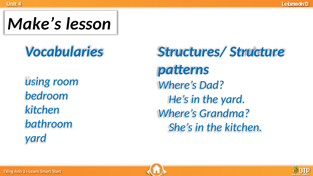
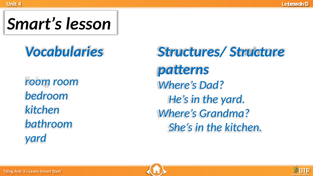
Make’s: Make’s -> Smart’s (34, 24)
using: using -> room (38, 82)
